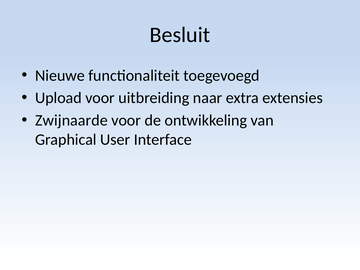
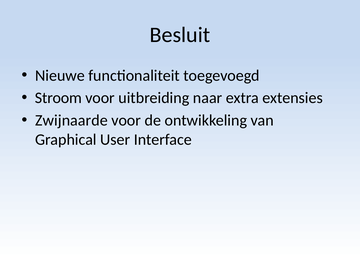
Upload: Upload -> Stroom (58, 98)
